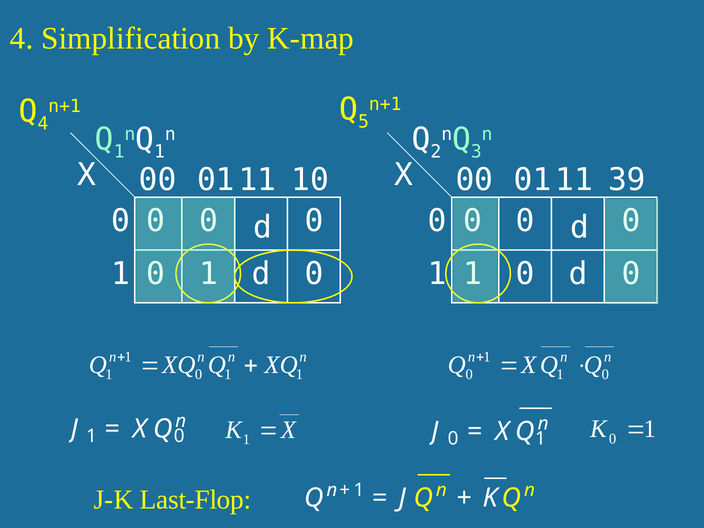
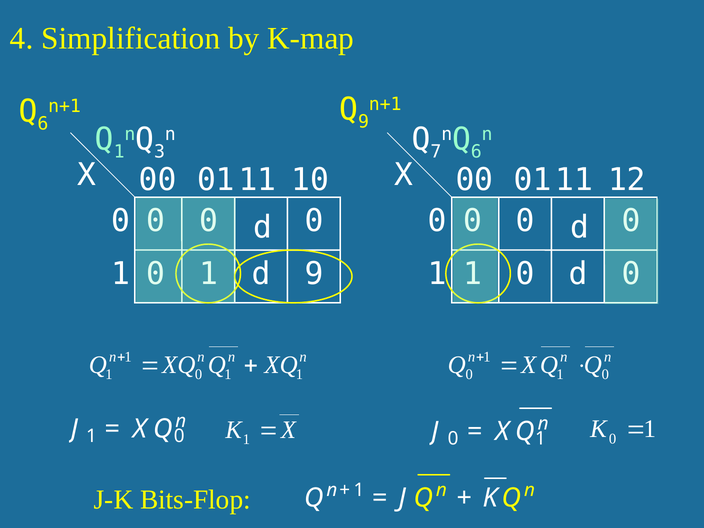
5: 5 -> 9 (364, 122)
4: 4 -> 6 (43, 124)
1: 1 -> 3 (160, 152)
2: 2 -> 7 (436, 152)
3: 3 -> 6 (476, 152)
39: 39 -> 12 (627, 180)
0: 0 -> 9 (314, 274)
Last-Flop: Last-Flop -> Bits-Flop (195, 500)
